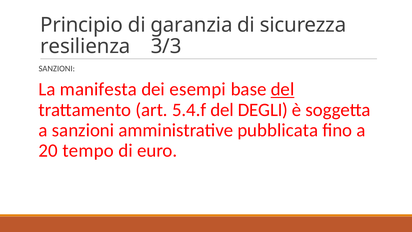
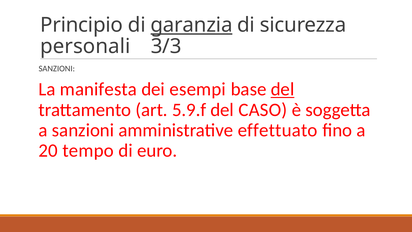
garanzia underline: none -> present (192, 25)
resilienza: resilienza -> personali (85, 46)
5.4.f: 5.4.f -> 5.9.f (189, 110)
DEGLI: DEGLI -> CASO (263, 110)
pubblicata: pubblicata -> effettuato (278, 130)
